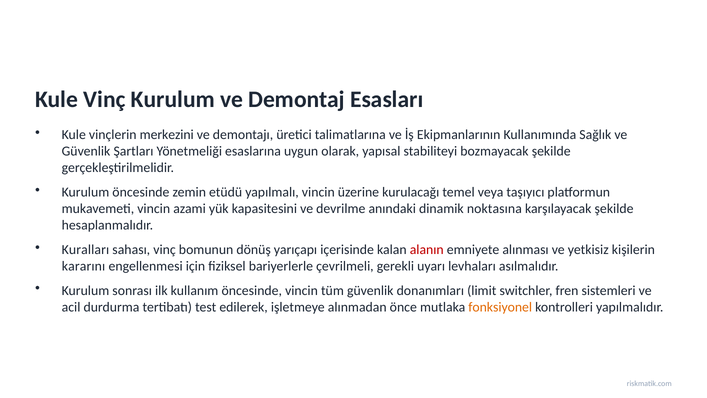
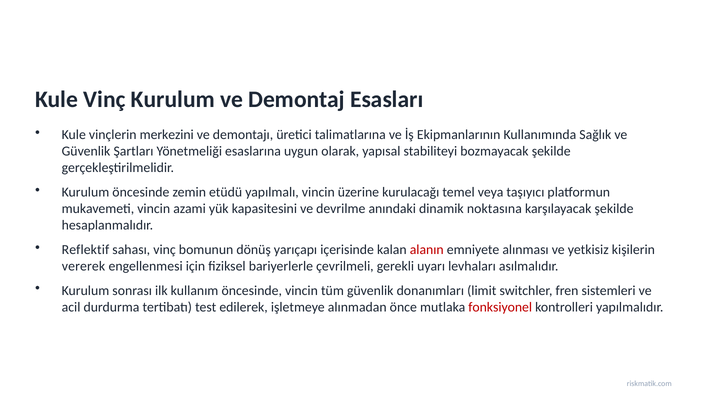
Kuralları: Kuralları -> Reflektif (85, 250)
kararını: kararını -> vererek (84, 266)
fonksiyonel colour: orange -> red (500, 307)
